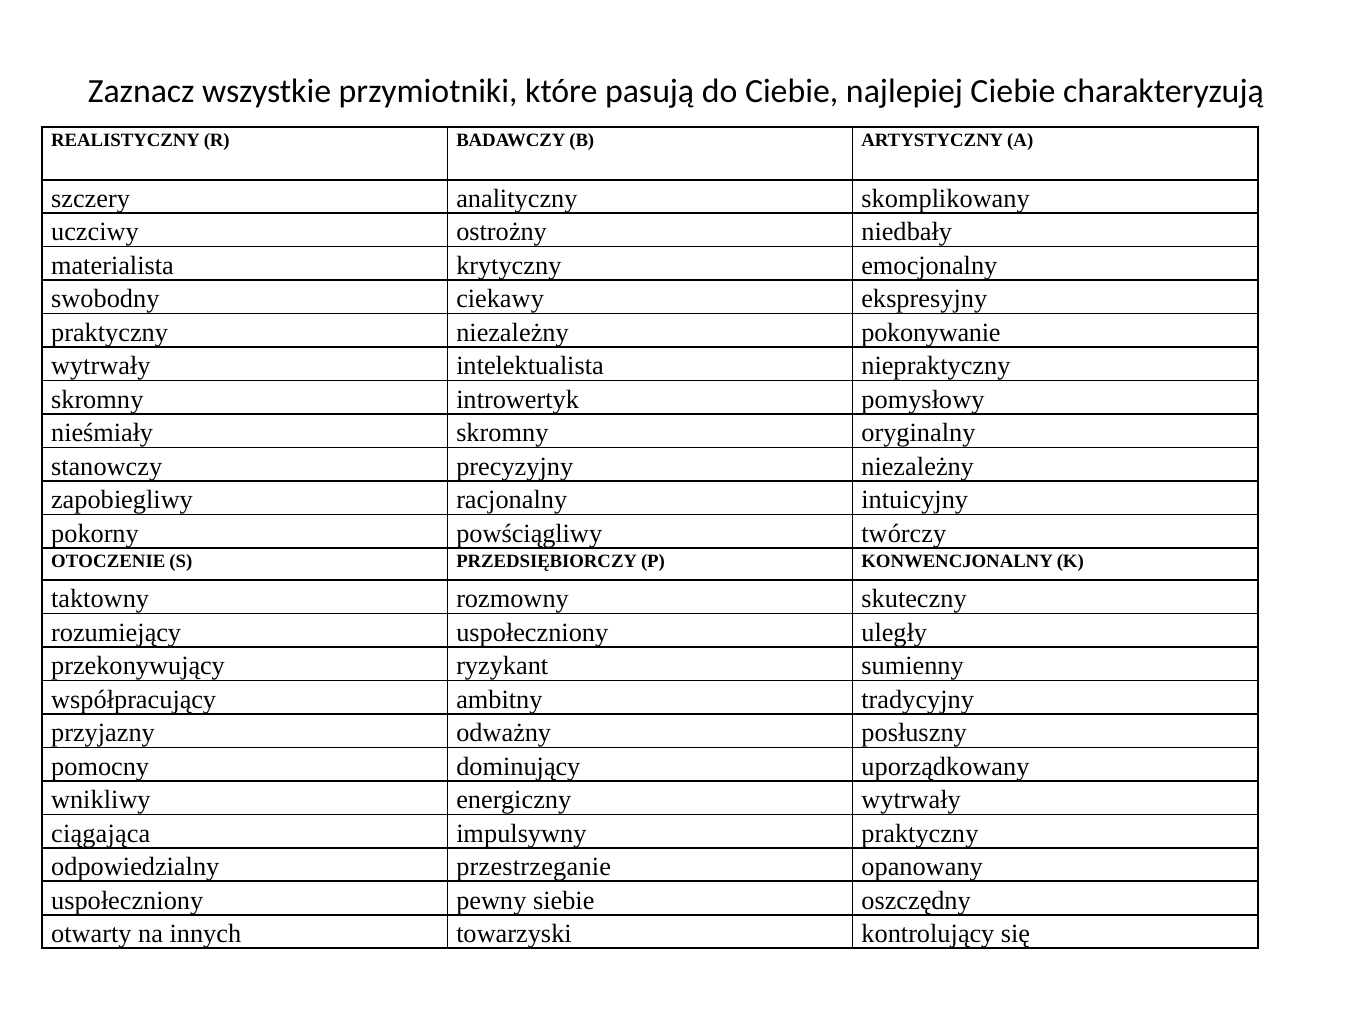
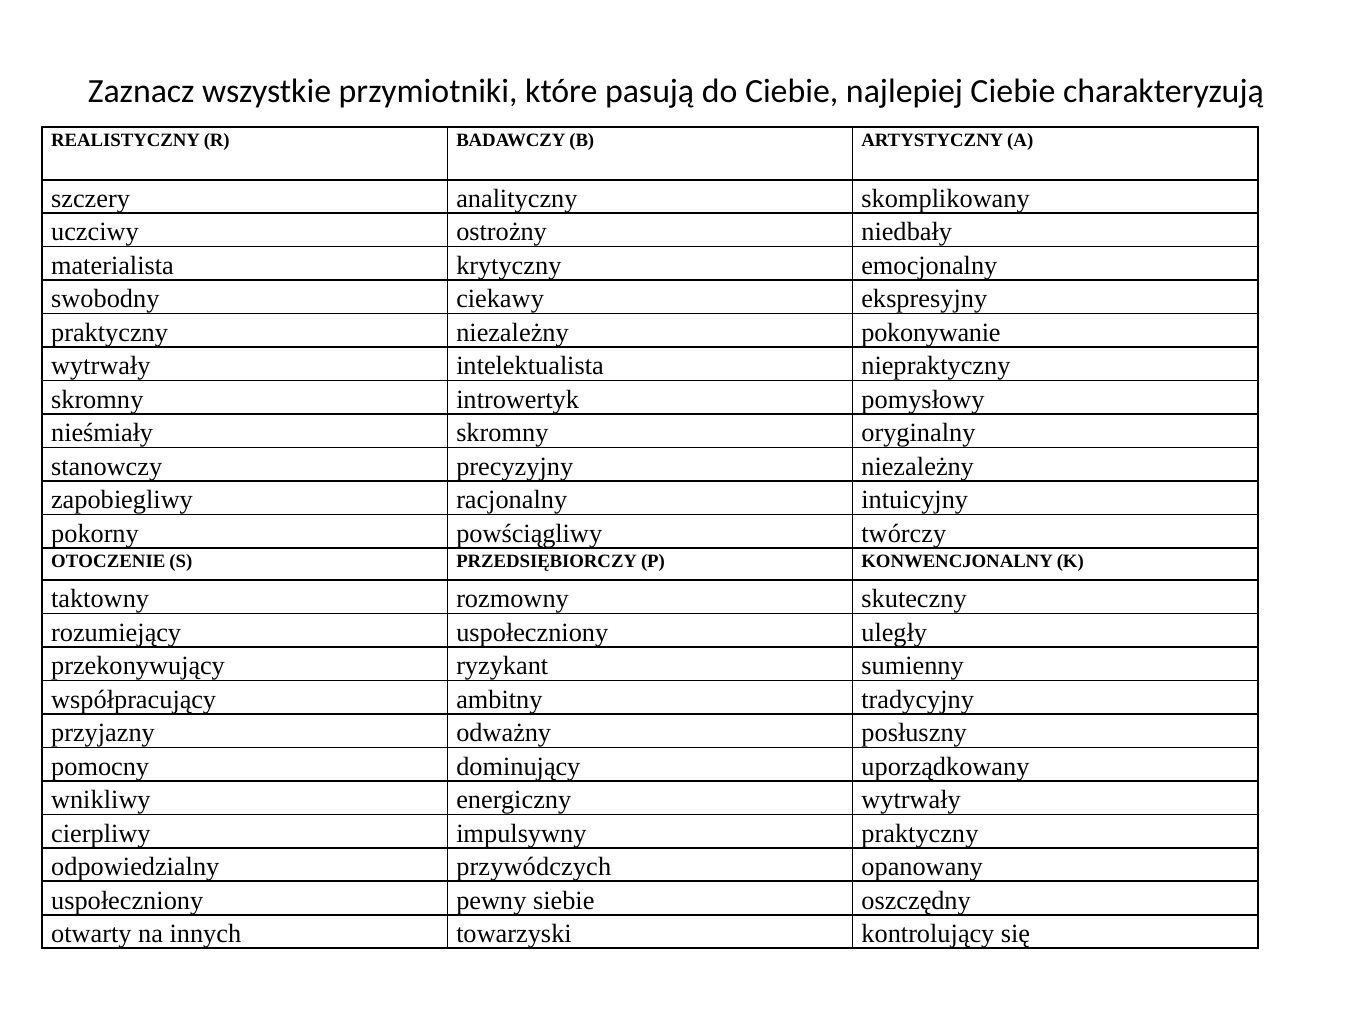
ciągająca: ciągająca -> cierpliwy (101, 833)
przestrzeganie: przestrzeganie -> przywódczych (534, 867)
